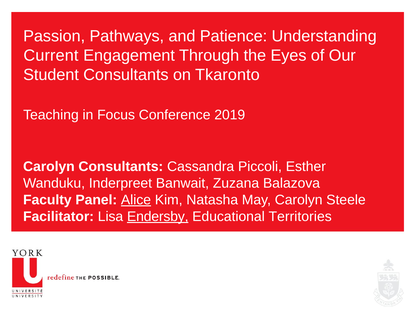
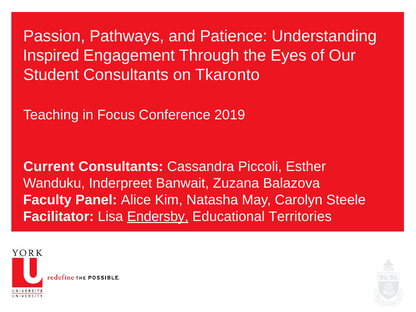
Current: Current -> Inspired (51, 56)
Carolyn: Carolyn -> Current (49, 167)
Alice underline: present -> none (136, 200)
